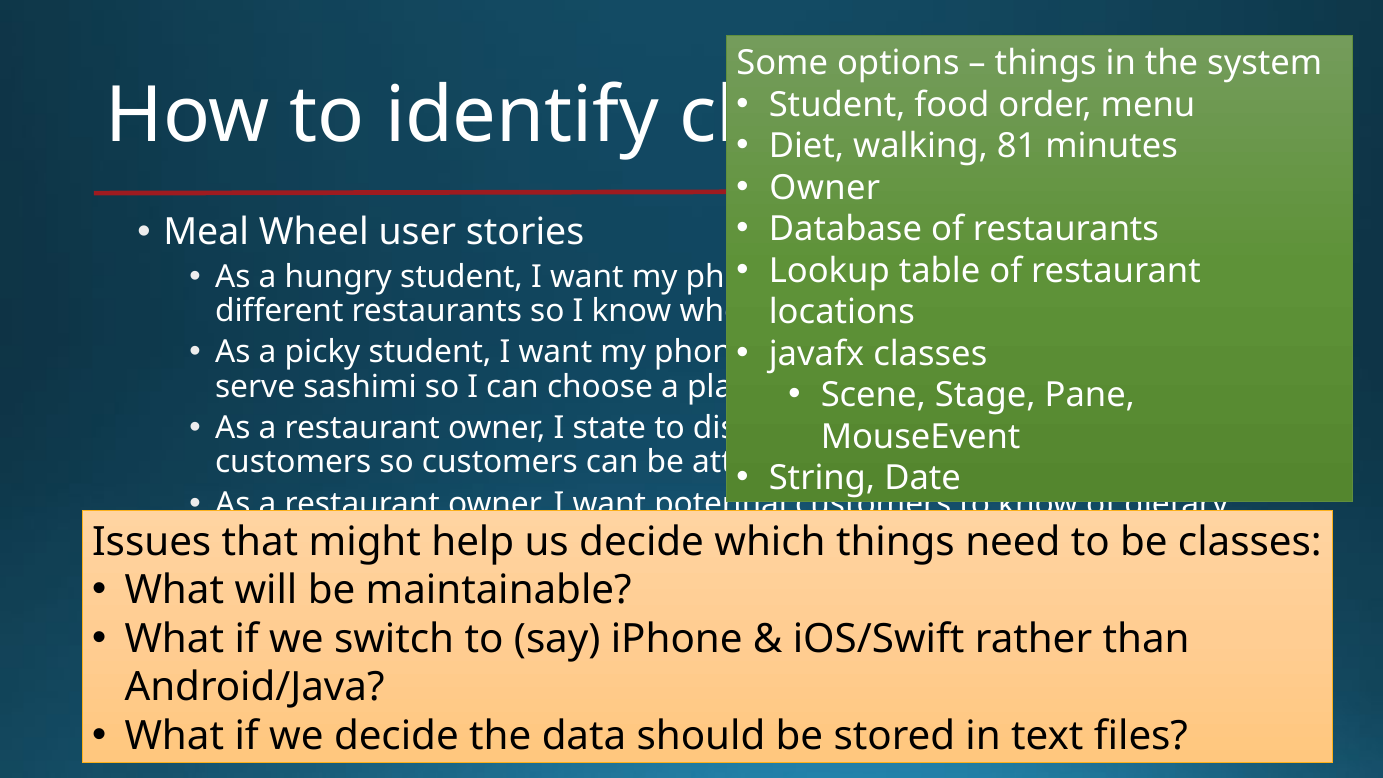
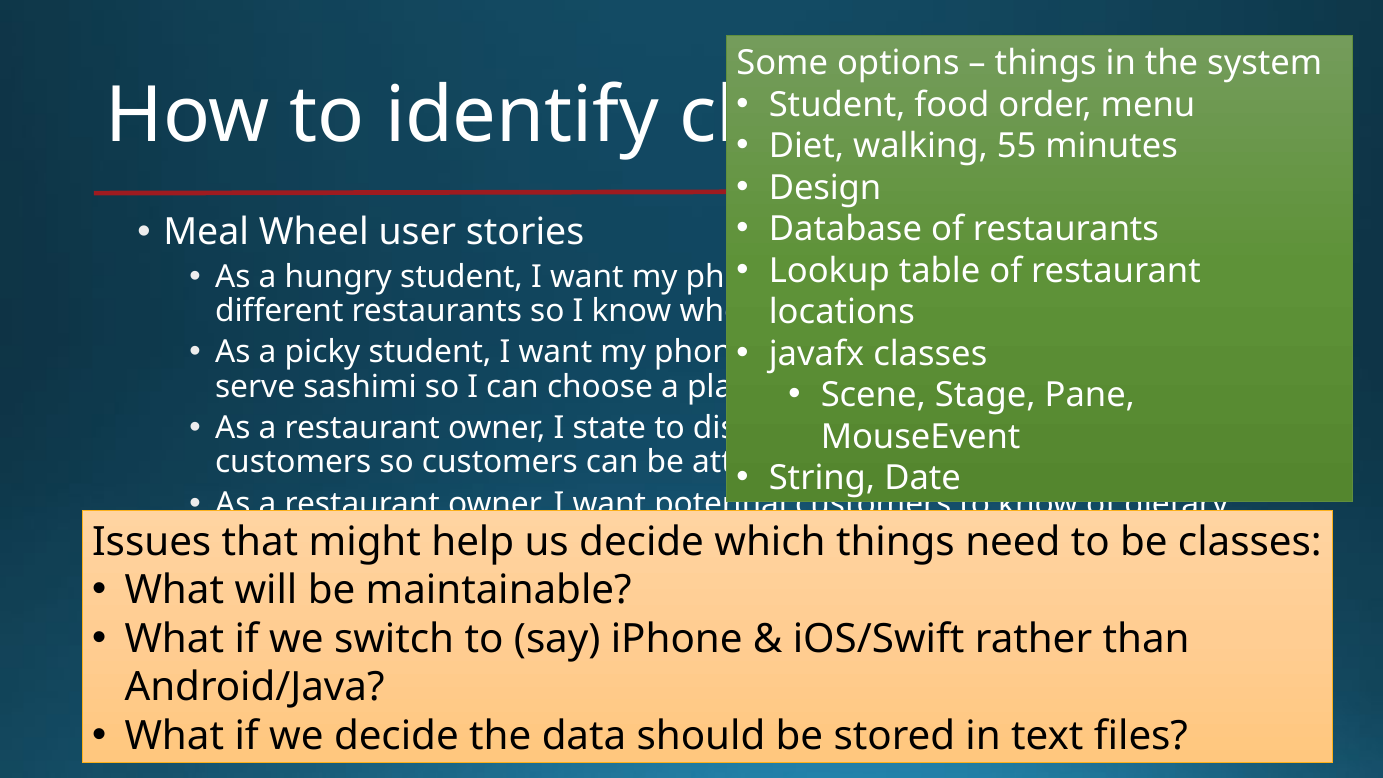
81: 81 -> 55 (1017, 146)
Owner: Owner -> Design (825, 188)
